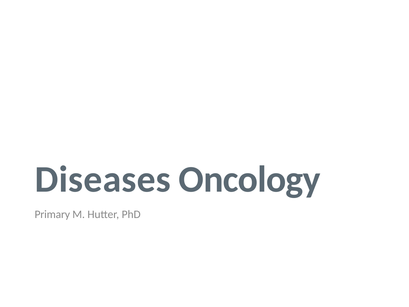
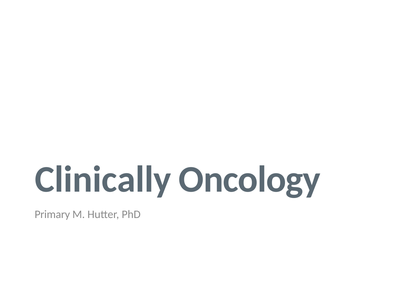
Diseases: Diseases -> Clinically (103, 179)
